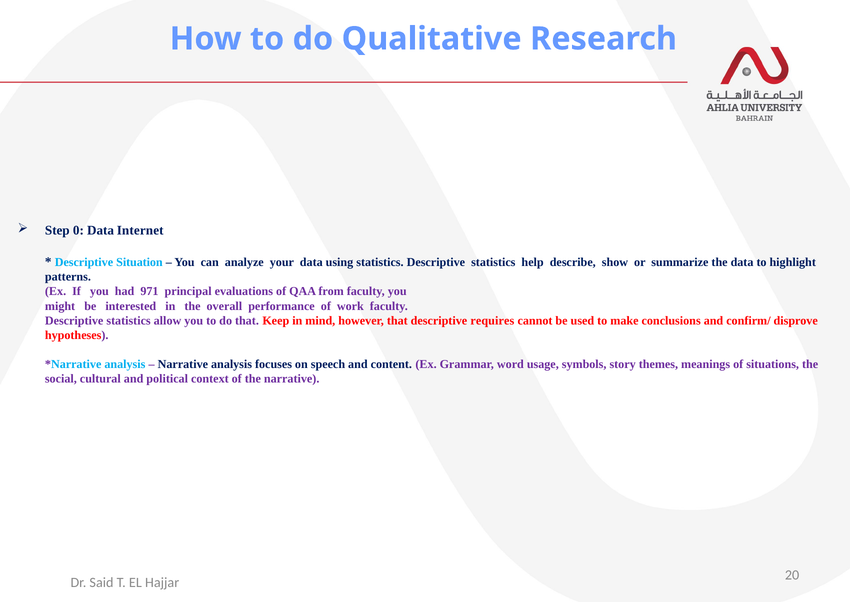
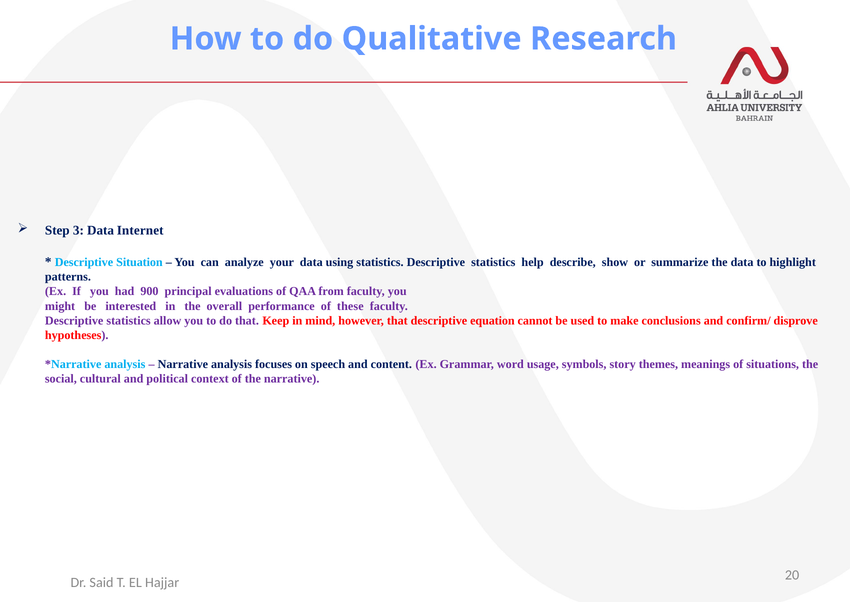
0: 0 -> 3 (78, 230)
971: 971 -> 900 (149, 291)
work: work -> these (350, 306)
requires: requires -> equation (492, 320)
